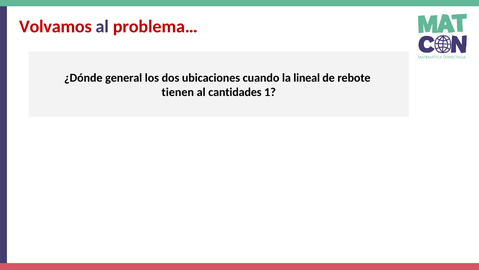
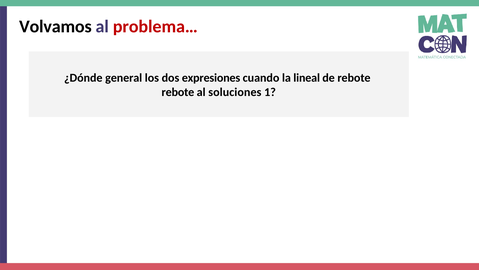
Volvamos colour: red -> black (55, 27)
ubicaciones: ubicaciones -> expresiones (211, 78)
tienen: tienen -> rebote (178, 92)
cantidades: cantidades -> soluciones (235, 92)
